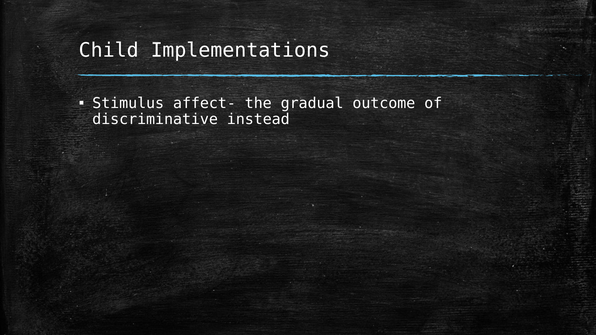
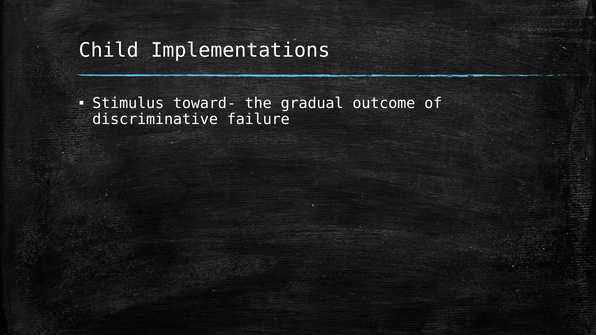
affect-: affect- -> toward- (204, 103)
instead: instead -> failure (258, 119)
